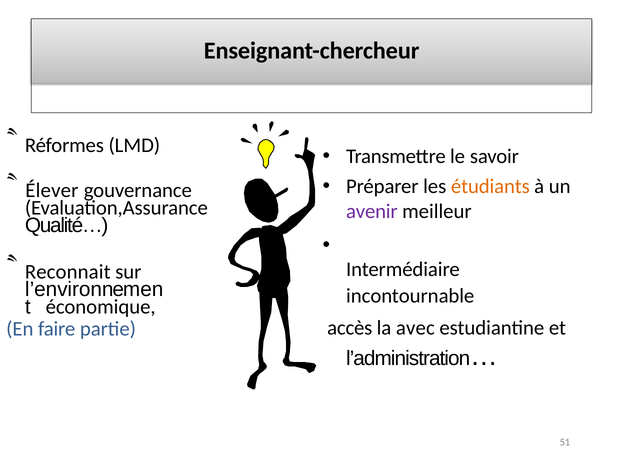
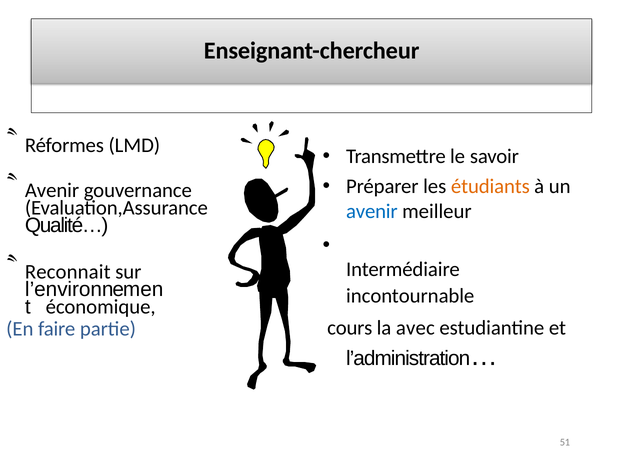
Élever: Élever -> Avenir (52, 190)
avenir colour: purple -> blue (372, 211)
accès: accès -> cours (350, 327)
